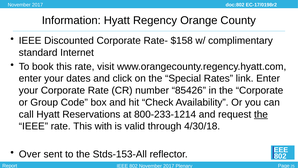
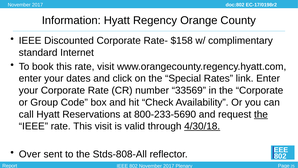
85426: 85426 -> 33569 (189, 90)
800-233-1214: 800-233-1214 -> 800-233-5690 (165, 114)
This with: with -> visit (103, 126)
4/30/18 underline: none -> present (202, 126)
Stds-153-All: Stds-153-All -> Stds-808-All (120, 154)
